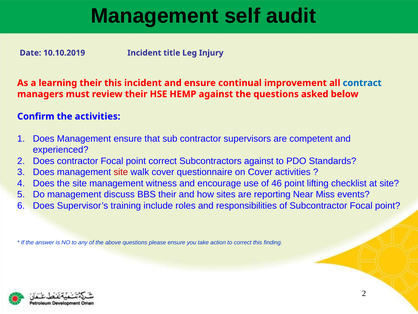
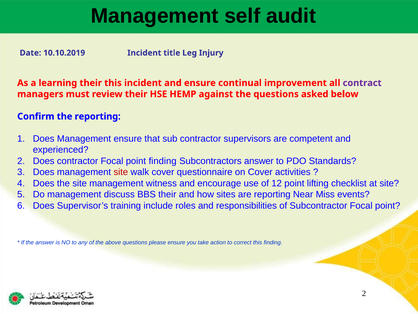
contract colour: blue -> purple (362, 83)
the activities: activities -> reporting (98, 116)
point correct: correct -> finding (163, 161)
Subcontractors against: against -> answer (259, 161)
46: 46 -> 12 (277, 183)
